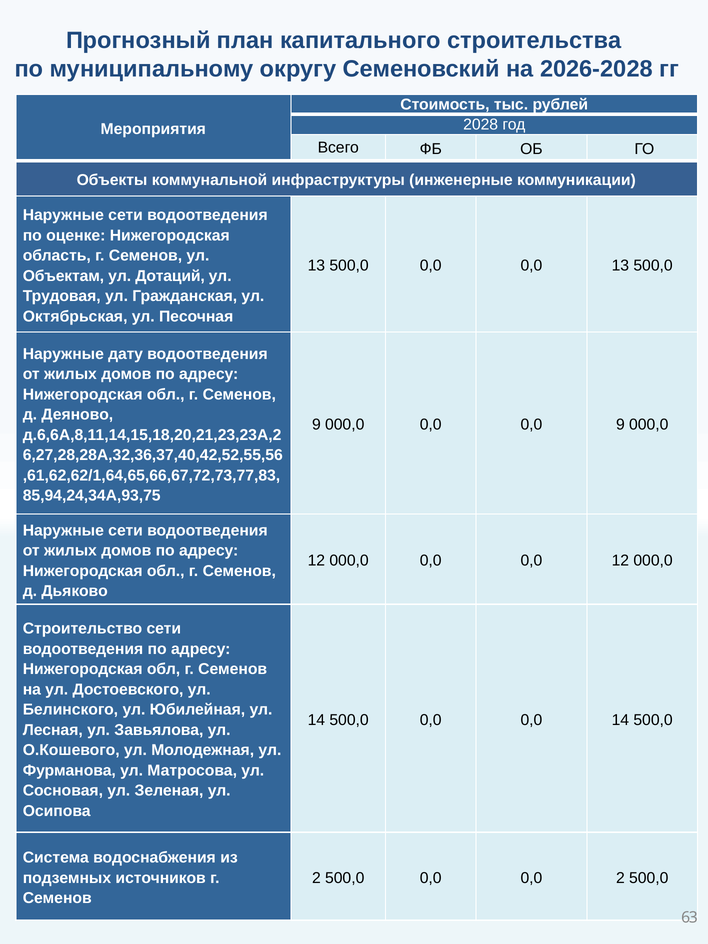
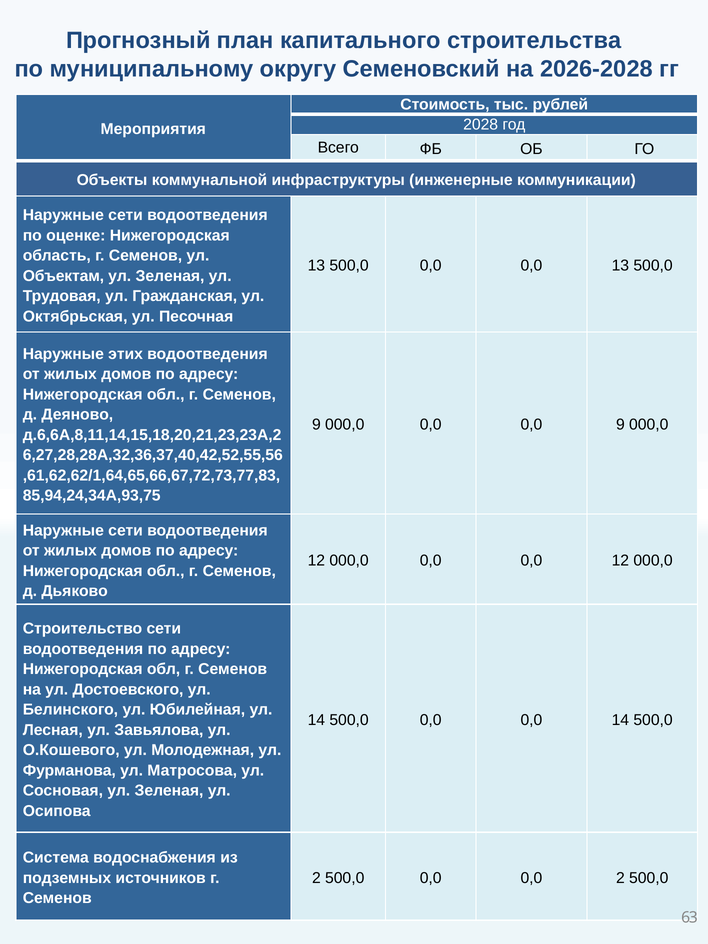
Дотаций: Дотаций -> Зеленая (170, 276)
дату: дату -> этих (126, 354)
